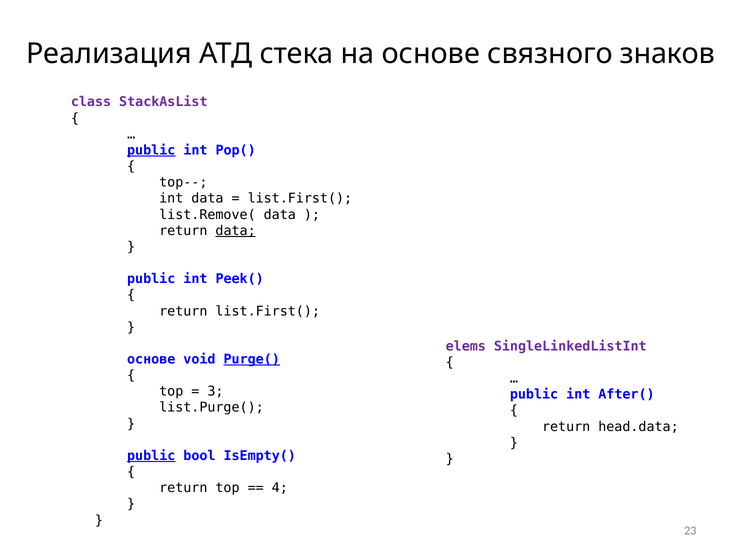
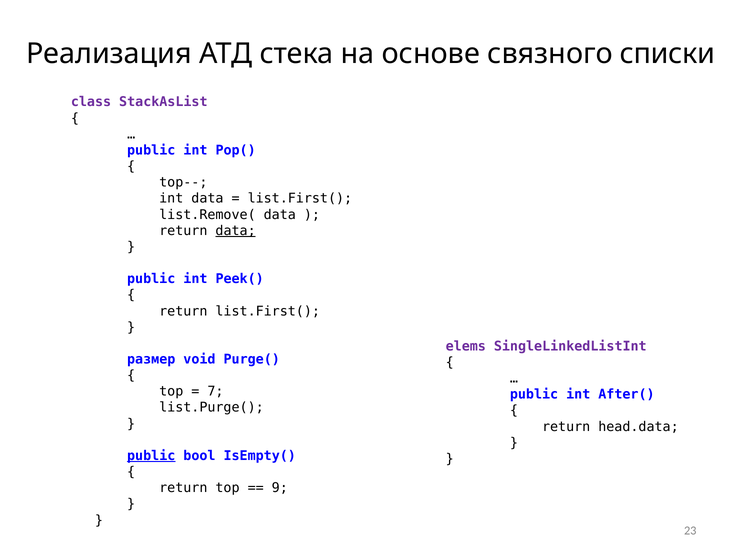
знаков: знаков -> списки (667, 54)
public underline: present -> none (151, 150)
основе: основе -> размер (151, 359)
Purge( underline: present -> none (252, 359)
3: 3 -> 7 (215, 391)
4: 4 -> 9 (280, 488)
